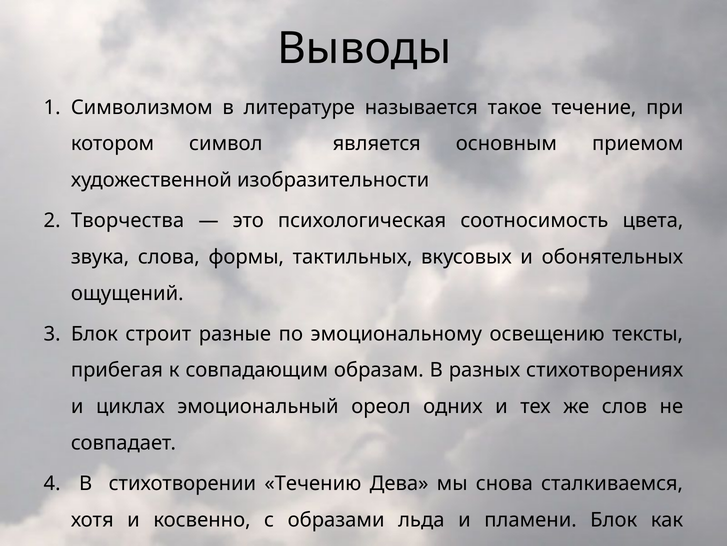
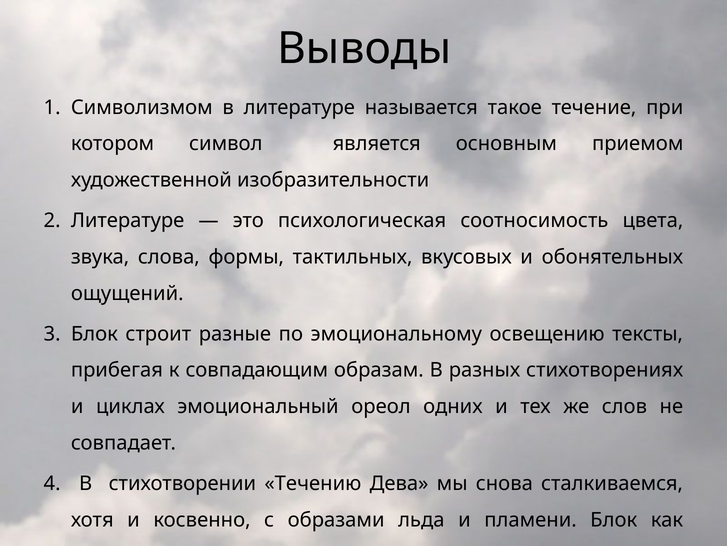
Творчества: Творчества -> Литературе (128, 220)
